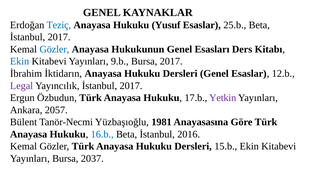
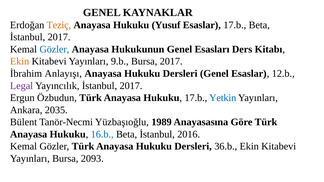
Teziç colour: blue -> orange (59, 25)
Esaslar 25.b: 25.b -> 17.b (235, 25)
Ekin colour: blue -> orange (20, 61)
İktidarın: İktidarın -> Anlayışı (63, 74)
Yetkin colour: purple -> blue (223, 98)
2057: 2057 -> 2035 (56, 110)
1981: 1981 -> 1989 (162, 122)
15.b: 15.b -> 36.b (226, 147)
2037: 2037 -> 2093 (92, 159)
